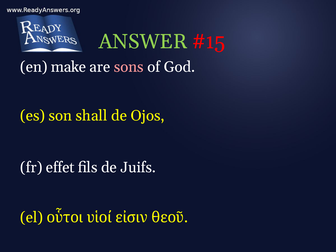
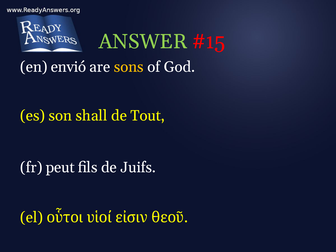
make: make -> envió (68, 67)
sons colour: pink -> yellow (129, 67)
Ojos: Ojos -> Tout (148, 116)
effet: effet -> peut (60, 167)
